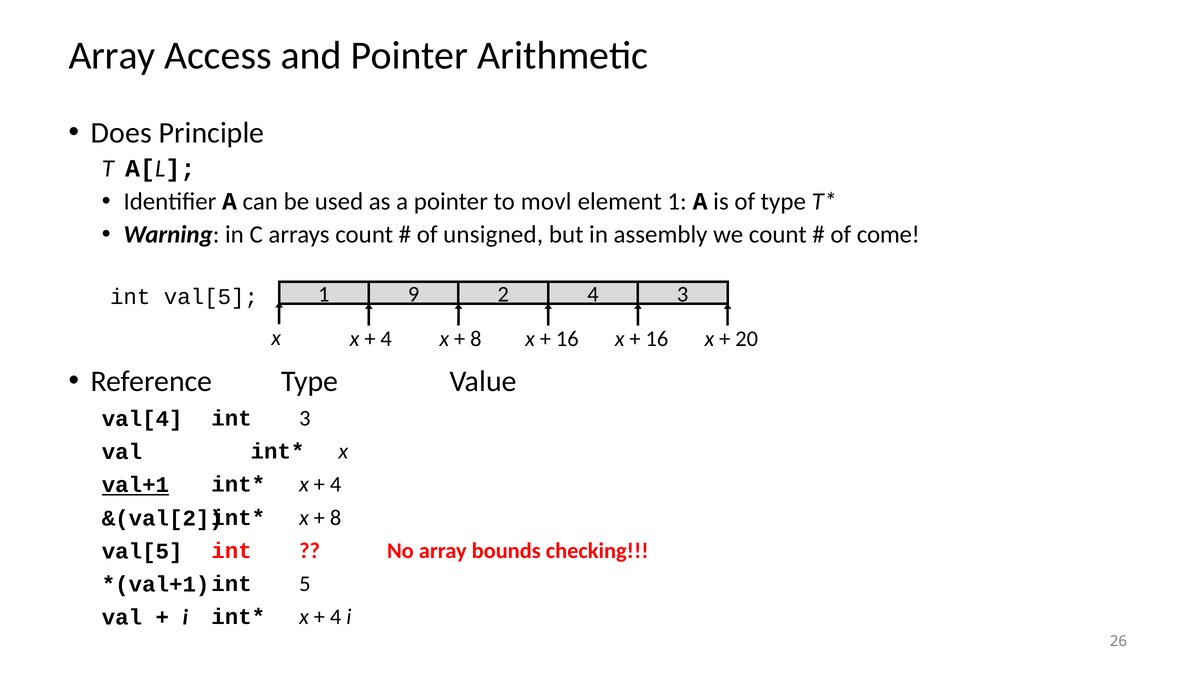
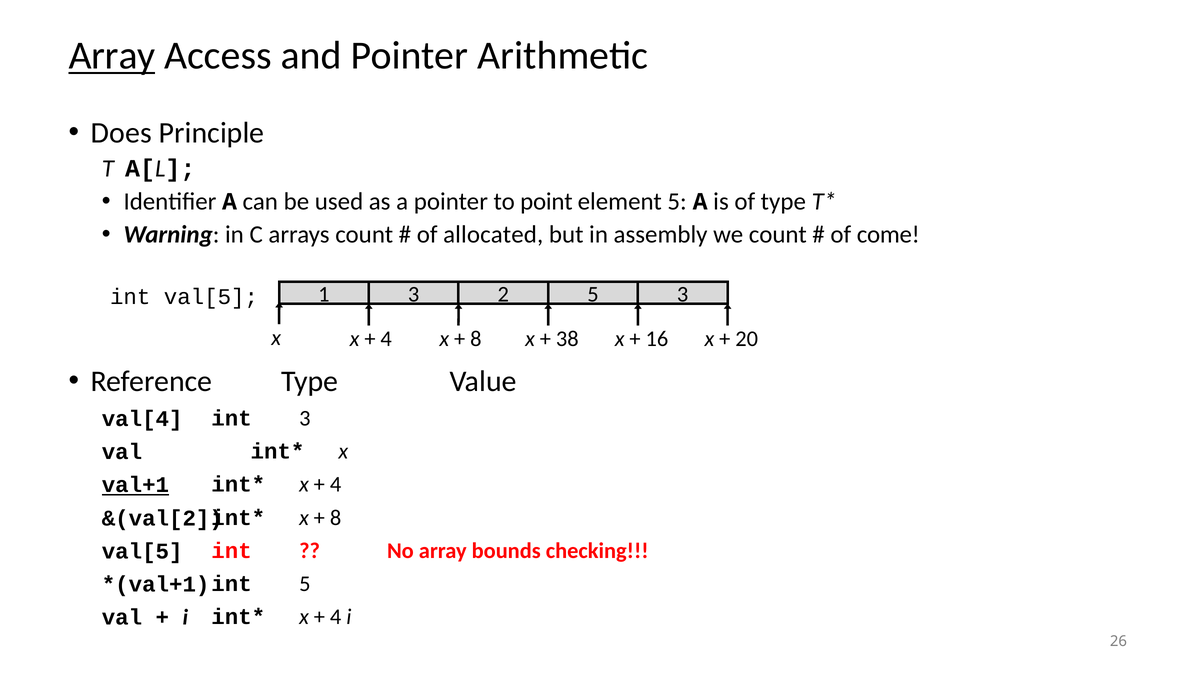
Array underline: none -> present (112, 56)
movl: movl -> point (546, 202)
element 1: 1 -> 5 (677, 202)
unsigned: unsigned -> allocated (493, 235)
1 9: 9 -> 3 (414, 294)
2 4: 4 -> 5 (593, 294)
16: 16 -> 38 (567, 339)
